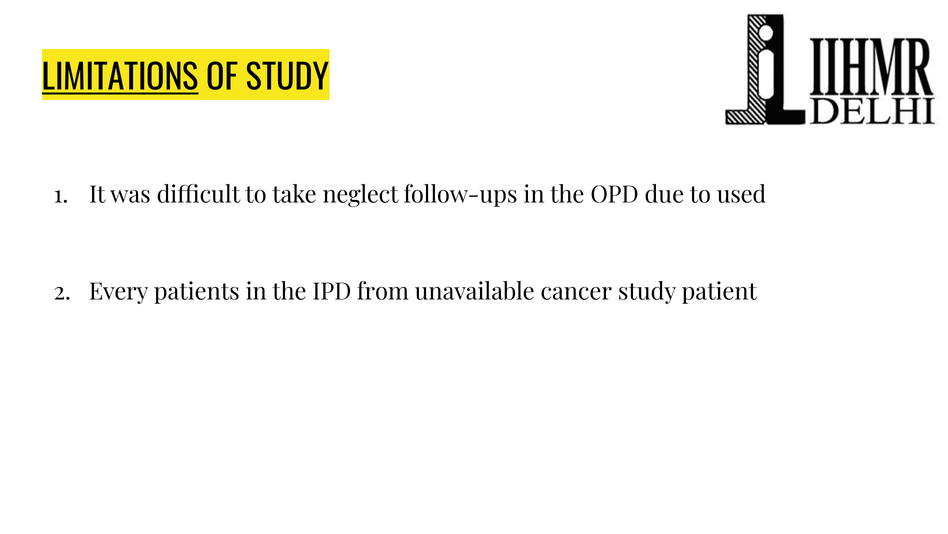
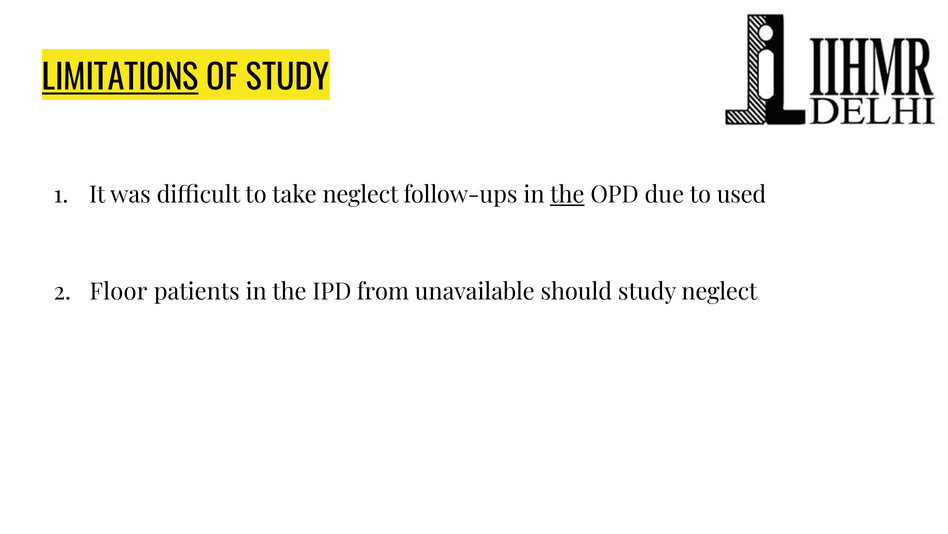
the underline: none -> present (567, 195)
Every: Every -> Floor (118, 292)
cancer: cancer -> should (576, 292)
study patient: patient -> neglect (719, 292)
